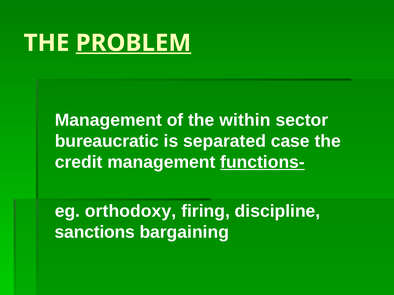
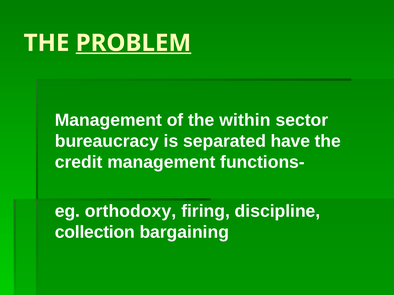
bureaucratic: bureaucratic -> bureaucracy (107, 141)
case: case -> have (290, 141)
functions- underline: present -> none (263, 162)
sanctions: sanctions -> collection (95, 232)
